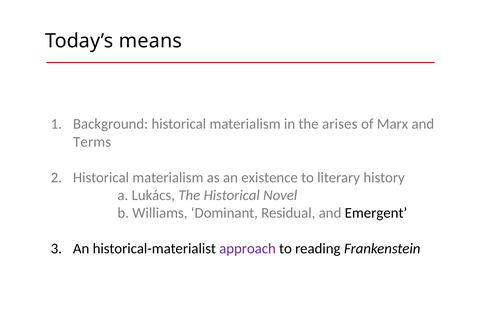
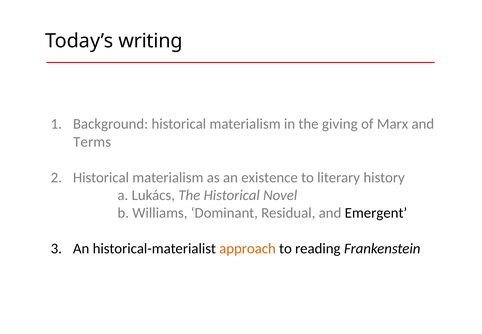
means: means -> writing (151, 41)
arises: arises -> giving (340, 124)
approach colour: purple -> orange (248, 248)
